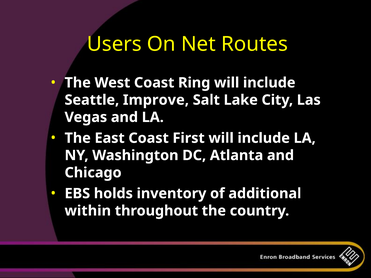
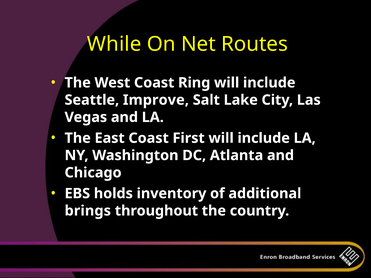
Users: Users -> While (114, 44)
within: within -> brings (88, 211)
